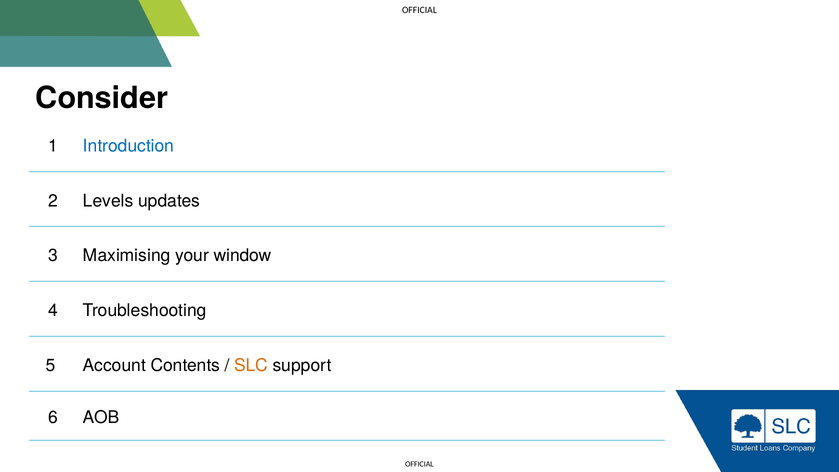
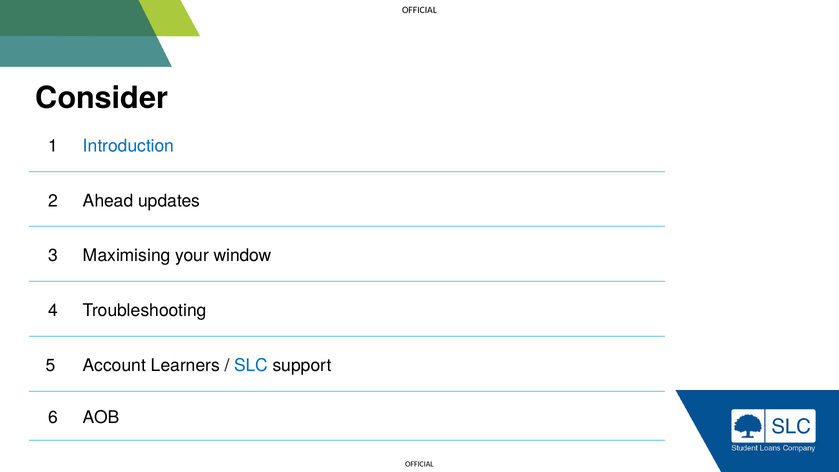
Levels: Levels -> Ahead (108, 201)
Contents: Contents -> Learners (185, 365)
SLC colour: orange -> blue (251, 365)
